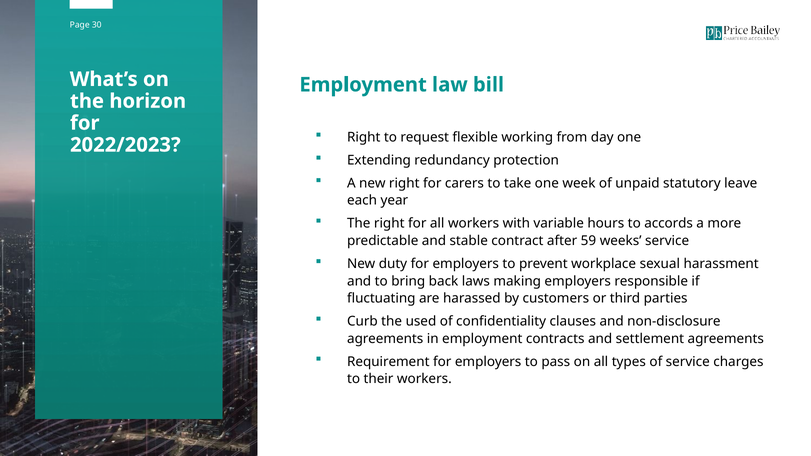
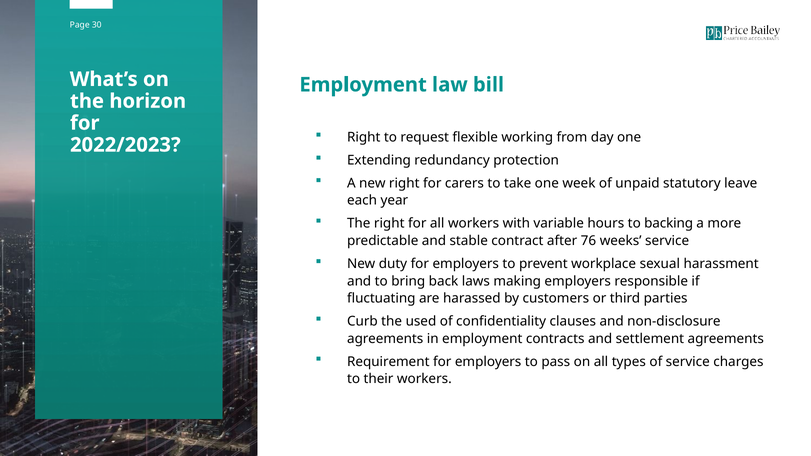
accords: accords -> backing (669, 224)
59: 59 -> 76 (588, 241)
